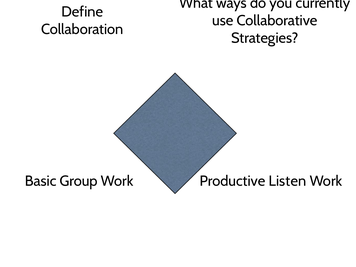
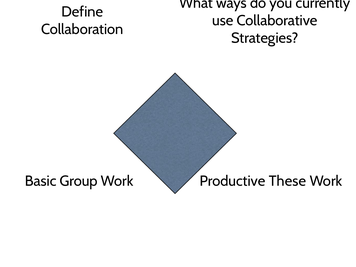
Listen: Listen -> These (287, 181)
